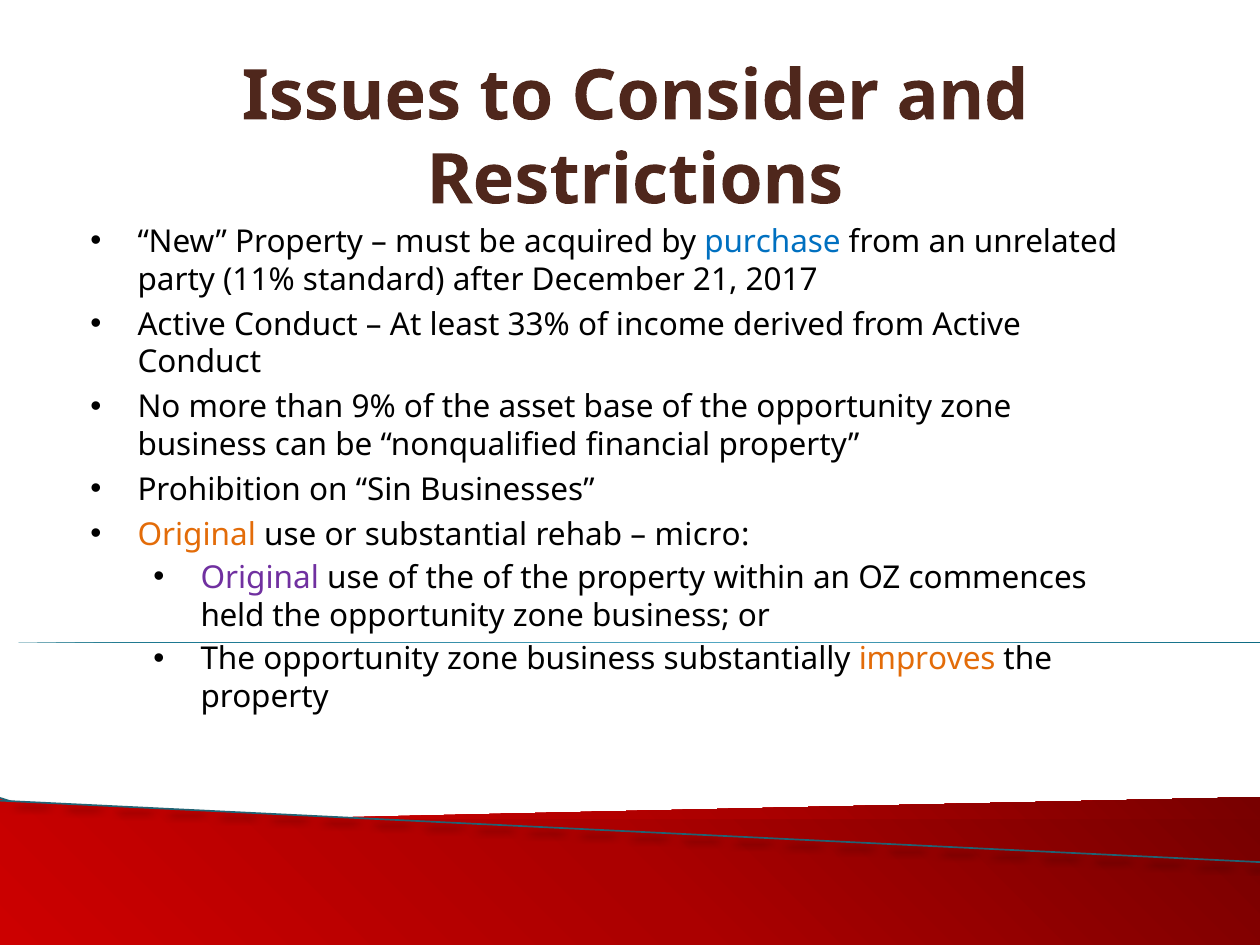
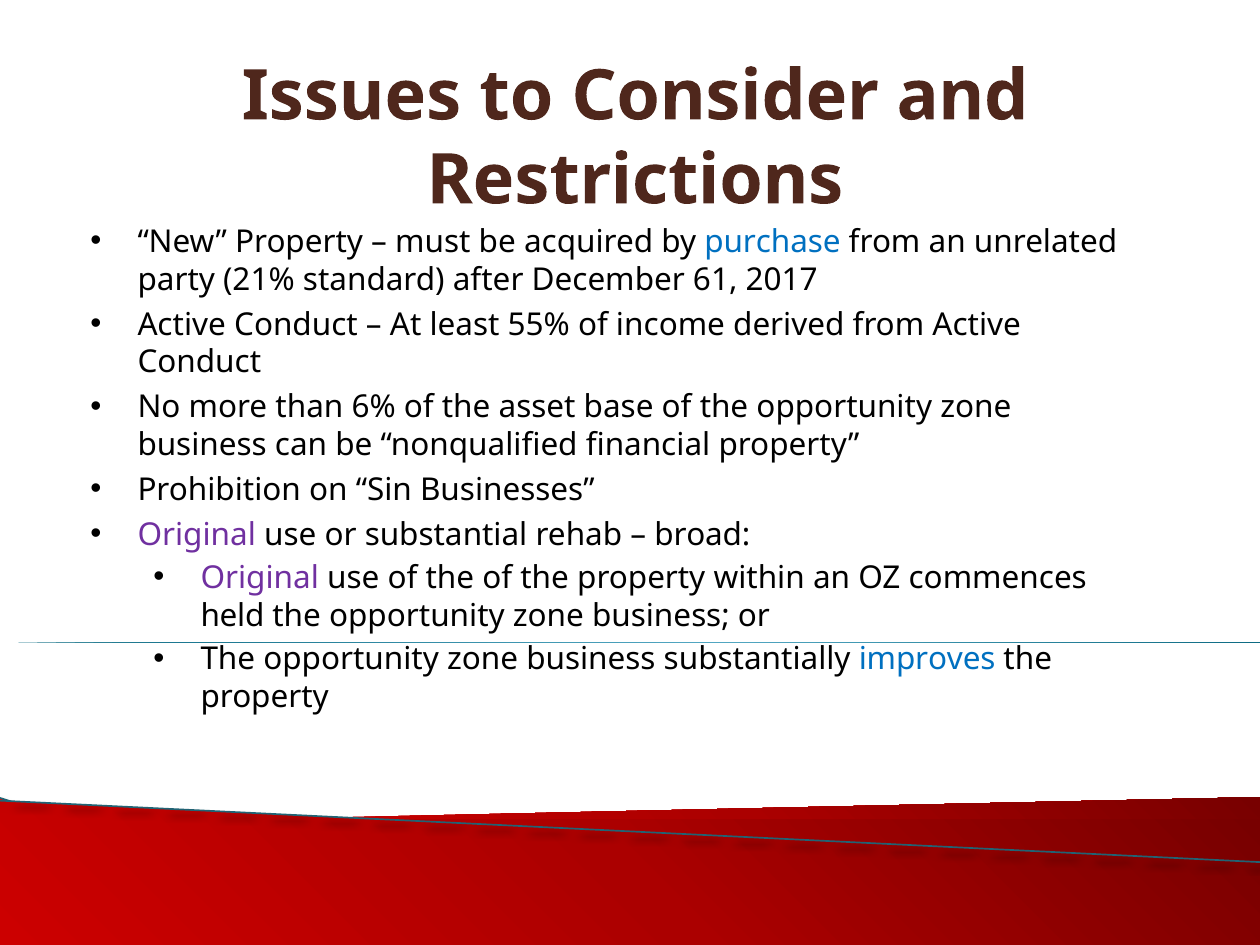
11%: 11% -> 21% (259, 280)
21: 21 -> 61 (715, 280)
33%: 33% -> 55% (539, 325)
9%: 9% -> 6% (374, 407)
Original colour: orange -> purple (197, 535)
micro: micro -> broad (702, 535)
improves colour: orange -> blue (927, 659)
